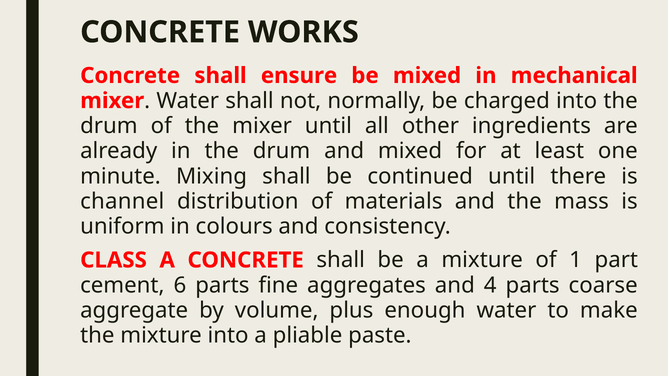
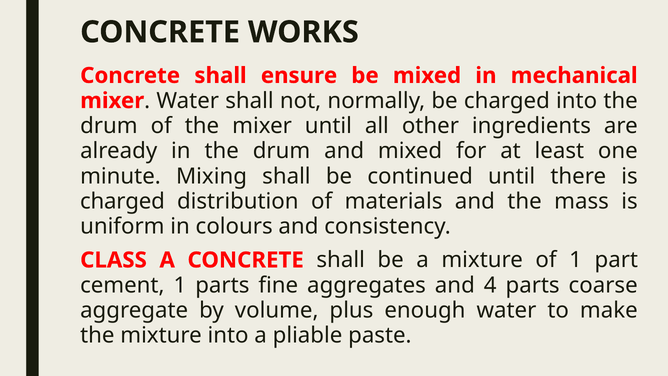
channel: channel -> charged (122, 201)
cement 6: 6 -> 1 (180, 285)
